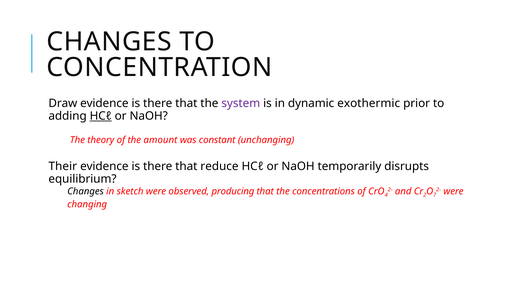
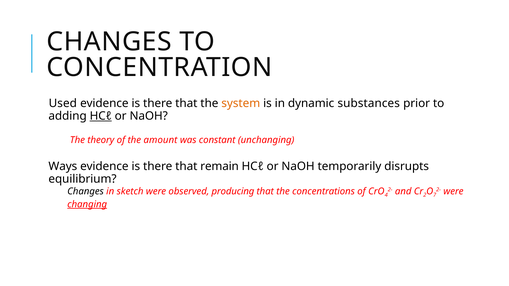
Draw: Draw -> Used (63, 104)
system colour: purple -> orange (241, 104)
exothermic: exothermic -> substances (369, 104)
Their: Their -> Ways (63, 167)
reduce: reduce -> remain (220, 167)
changing underline: none -> present (87, 205)
